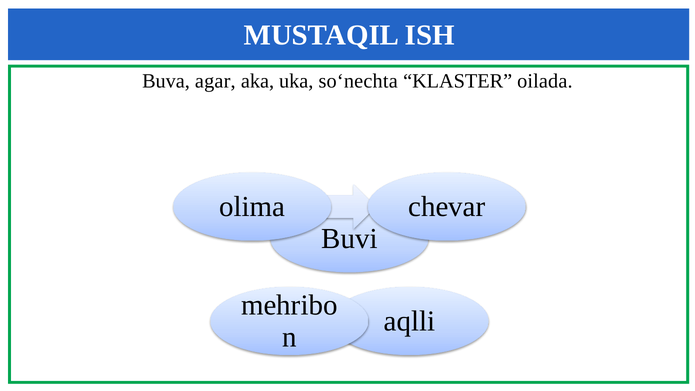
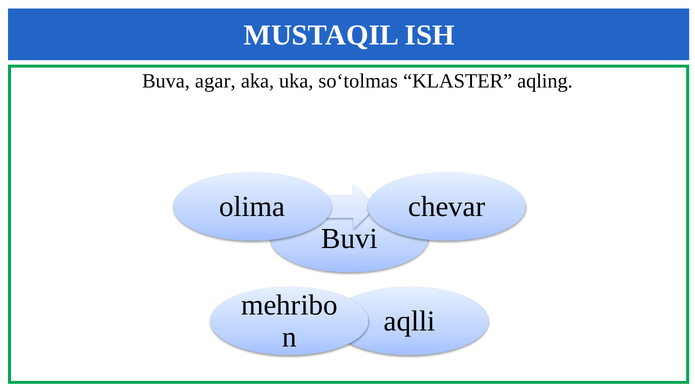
so‘nechta: so‘nechta -> so‘tolmas (358, 81)
oilada: oilada -> aqling (545, 81)
